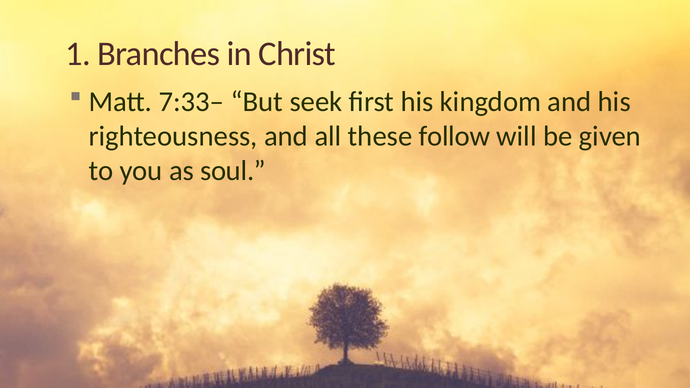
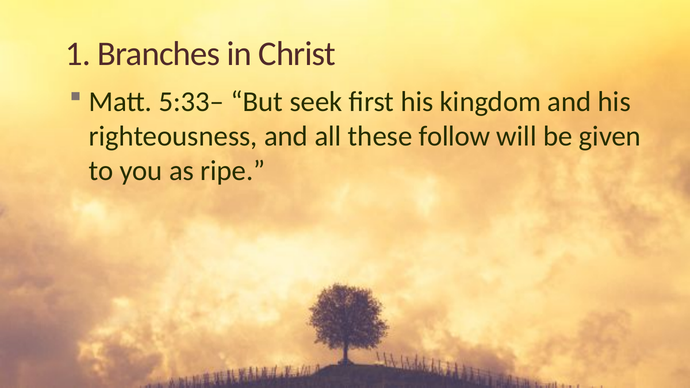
7:33–: 7:33– -> 5:33– (191, 102)
soul: soul -> ripe (233, 171)
